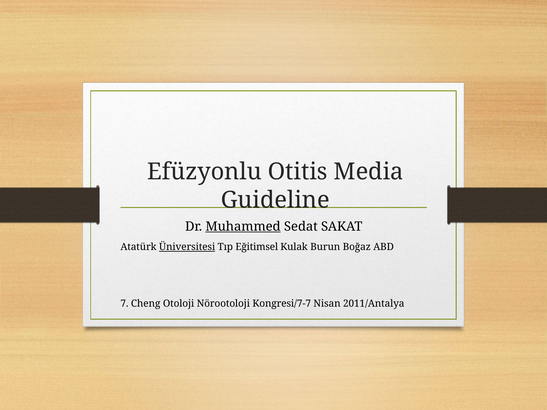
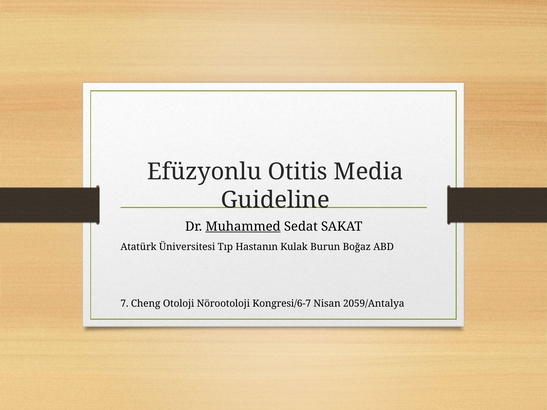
Üniversitesi underline: present -> none (187, 247)
Eğitimsel: Eğitimsel -> Hastanın (257, 247)
Kongresi/7-7: Kongresi/7-7 -> Kongresi/6-7 (282, 304)
2011/Antalya: 2011/Antalya -> 2059/Antalya (374, 304)
